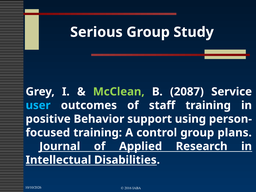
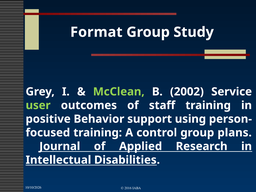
Serious: Serious -> Format (96, 32)
2087: 2087 -> 2002 (187, 92)
user colour: light blue -> light green (38, 105)
